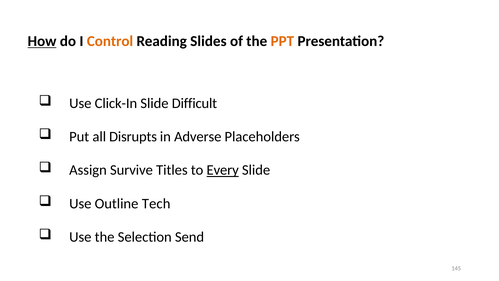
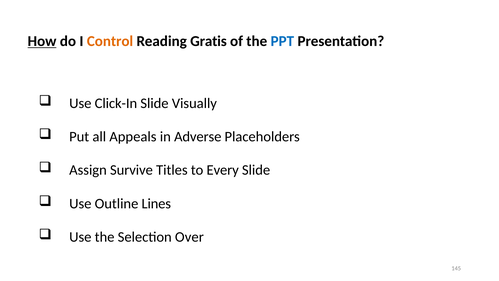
Slides: Slides -> Gratis (209, 41)
PPT colour: orange -> blue (282, 41)
Difficult: Difficult -> Visually (194, 103)
Disrupts: Disrupts -> Appeals (133, 137)
Every underline: present -> none (223, 170)
Tech: Tech -> Lines (156, 203)
Send: Send -> Over (189, 237)
